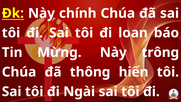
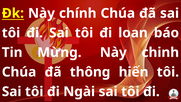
trông: trông -> chinh (160, 52)
